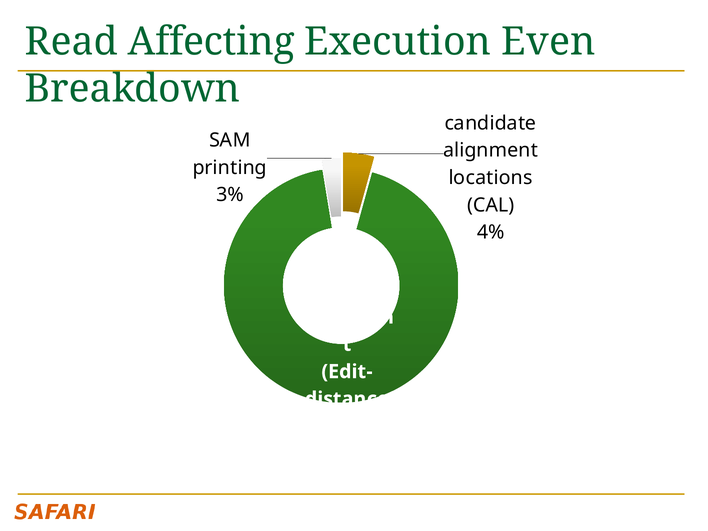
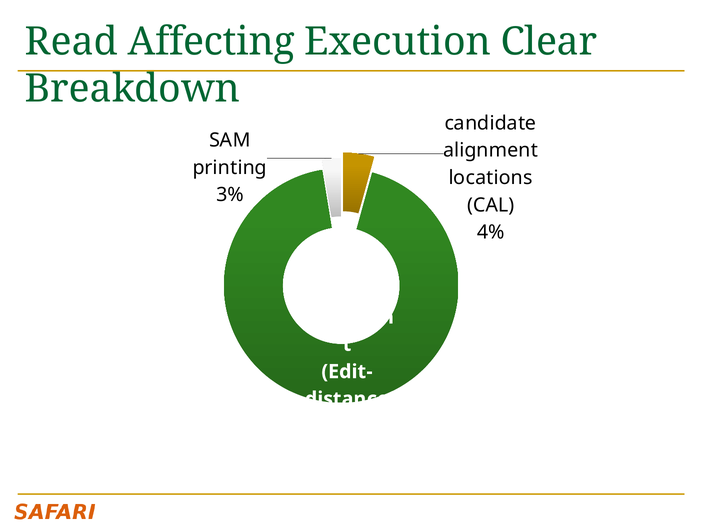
Even: Even -> Clear (549, 42)
